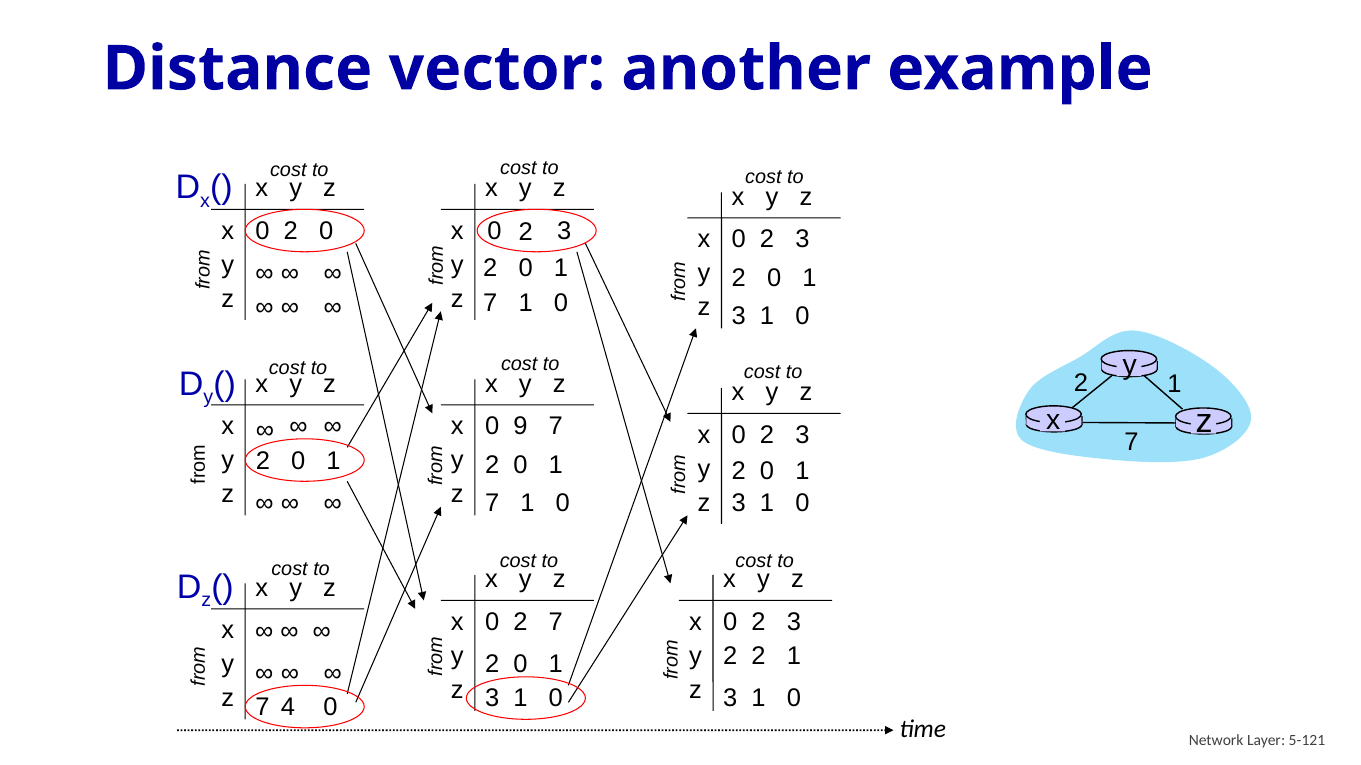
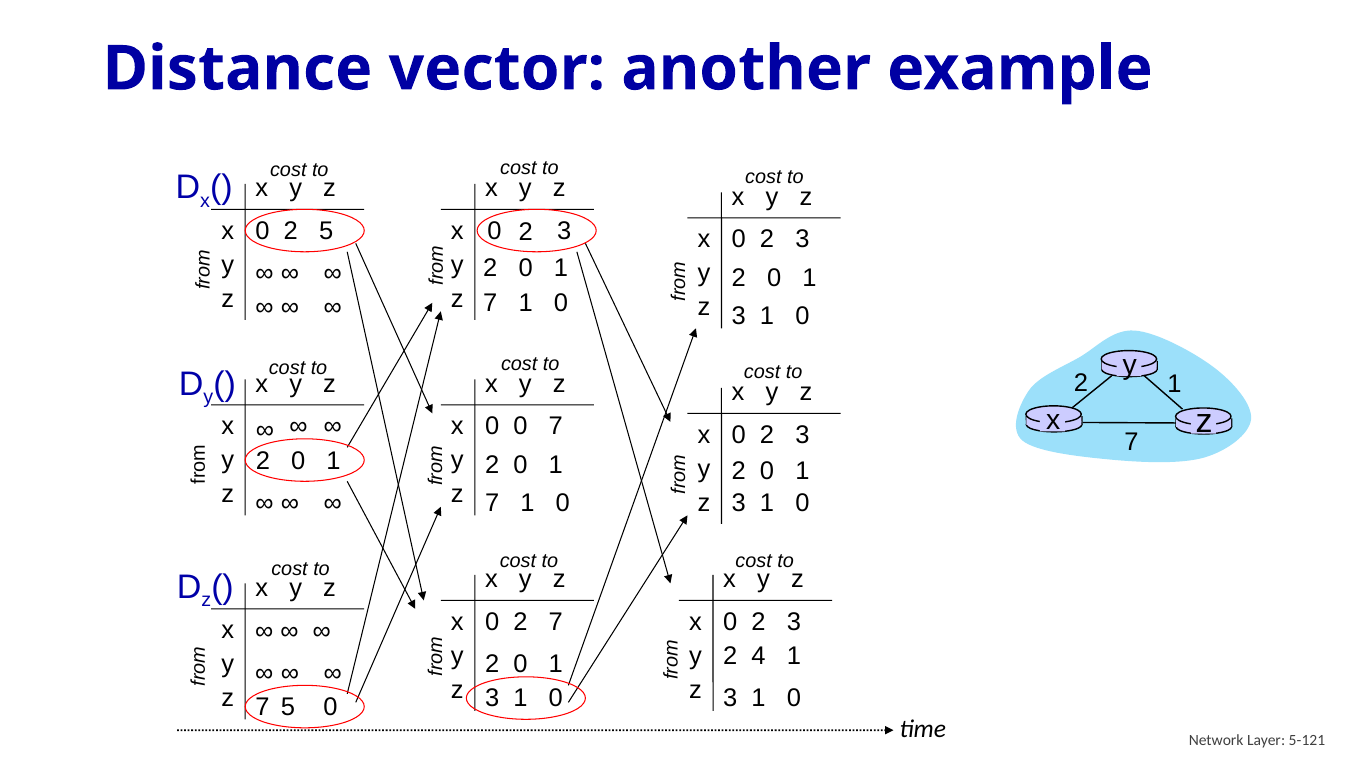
0: 0 -> 5 (326, 231)
0 9: 9 -> 0 (520, 427)
2 2: 2 -> 4 (759, 656)
7 4: 4 -> 5 (288, 707)
